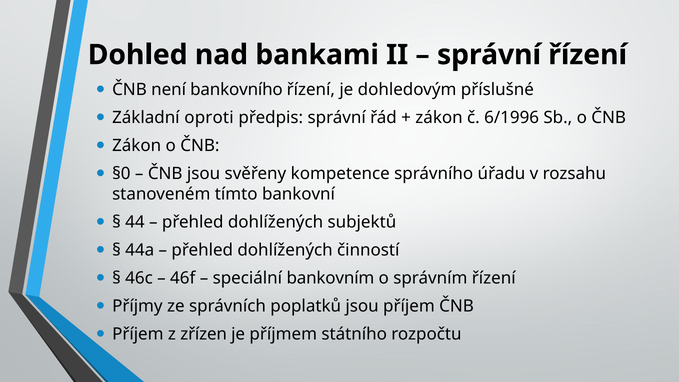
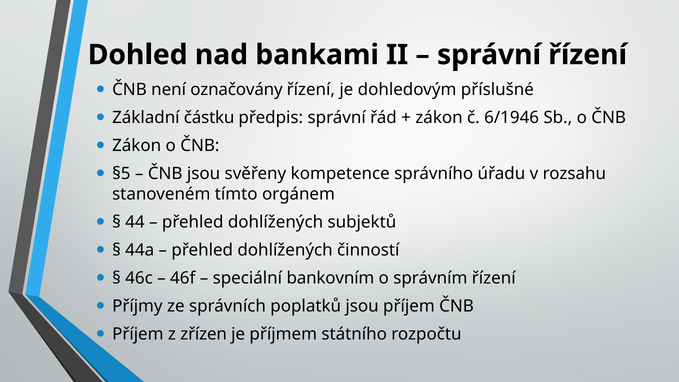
bankovního: bankovního -> označovány (236, 90)
oproti: oproti -> částku (209, 118)
6/1996: 6/1996 -> 6/1946 (512, 118)
§0: §0 -> §5 (121, 174)
bankovní: bankovní -> orgánem (298, 194)
